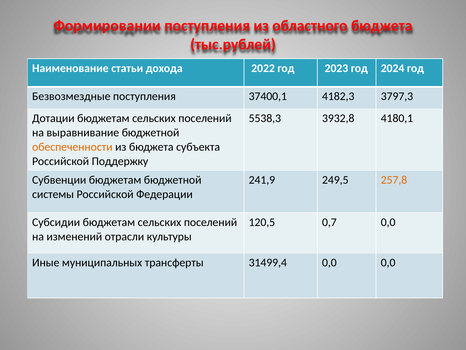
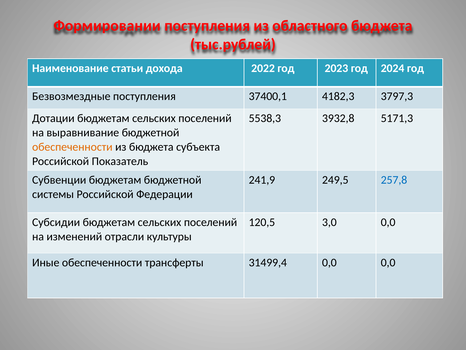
4180,1: 4180,1 -> 5171,3 (397, 118)
Поддержку: Поддержку -> Показатель (120, 161)
257,8 colour: orange -> blue (394, 180)
0,7: 0,7 -> 3,0 (329, 222)
Иные муниципальных: муниципальных -> обеспеченности (102, 262)
